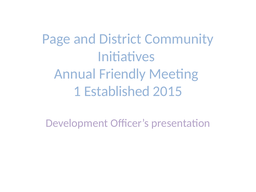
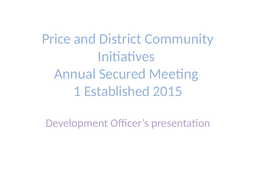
Page: Page -> Price (56, 39)
Friendly: Friendly -> Secured (122, 74)
